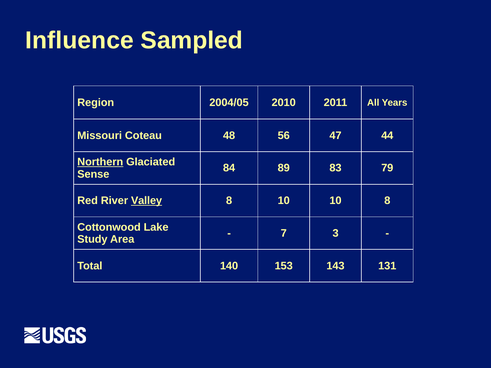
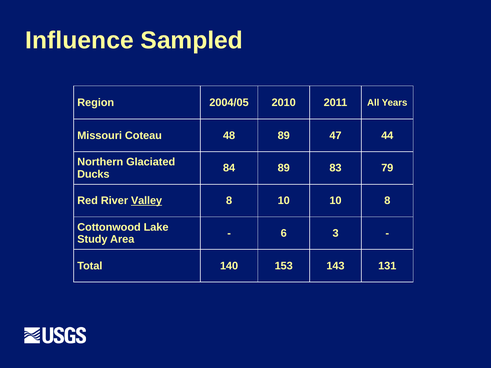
48 56: 56 -> 89 (284, 136)
Northern underline: present -> none (100, 162)
Sense: Sense -> Ducks (93, 174)
7: 7 -> 6 (284, 233)
